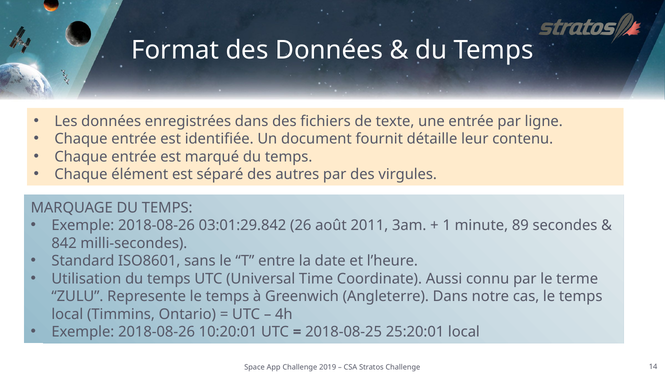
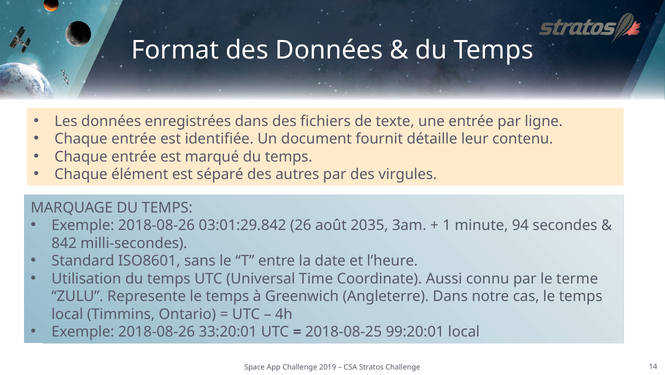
2011: 2011 -> 2035 (369, 225)
89: 89 -> 94 (520, 225)
10:20:01: 10:20:01 -> 33:20:01 (228, 331)
25:20:01: 25:20:01 -> 99:20:01 (415, 331)
